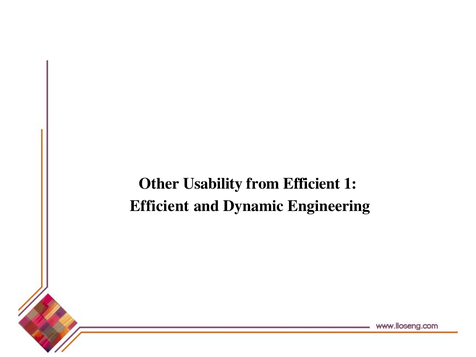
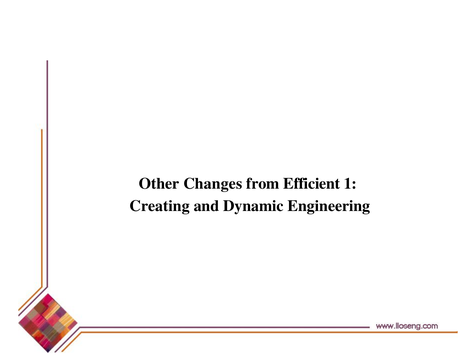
Usability: Usability -> Changes (213, 184)
Efficient: Efficient -> Creating (160, 206)
